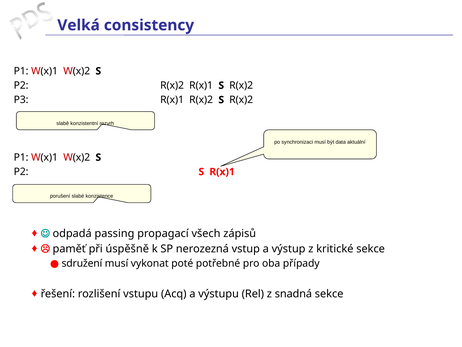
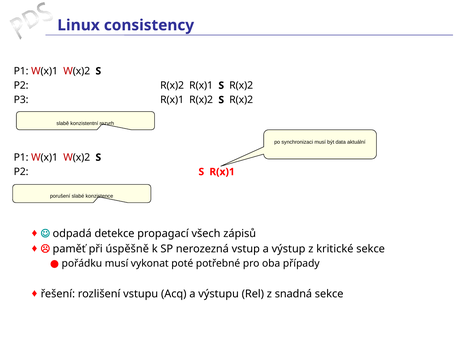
Velká: Velká -> Linux (79, 25)
passing: passing -> detekce (114, 233)
sdružení: sdružení -> pořádku (82, 263)
